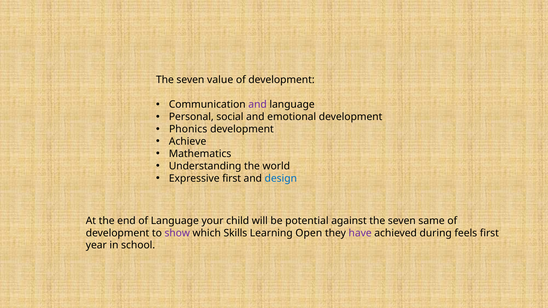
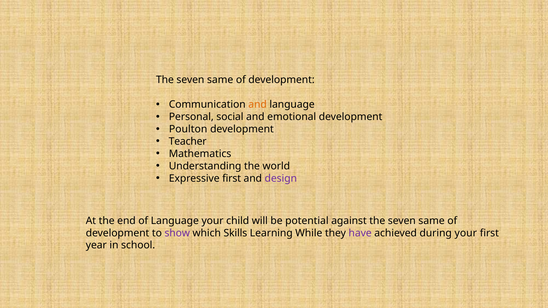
value: value -> same (220, 80)
and colour: purple -> orange (258, 105)
Phonics: Phonics -> Poulton (188, 129)
Achieve: Achieve -> Teacher (188, 142)
design colour: blue -> purple (281, 179)
Open: Open -> While (309, 233)
during feels: feels -> your (466, 233)
